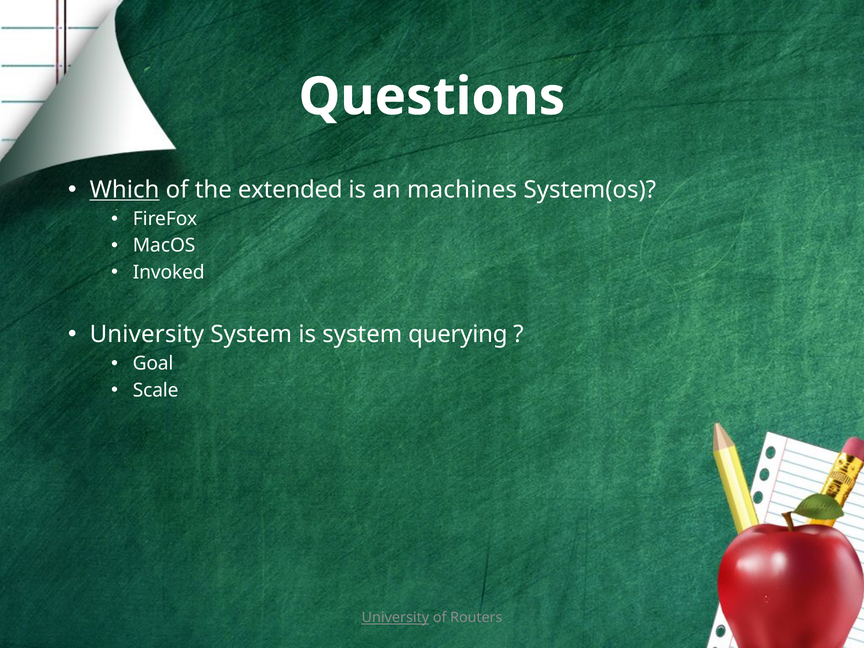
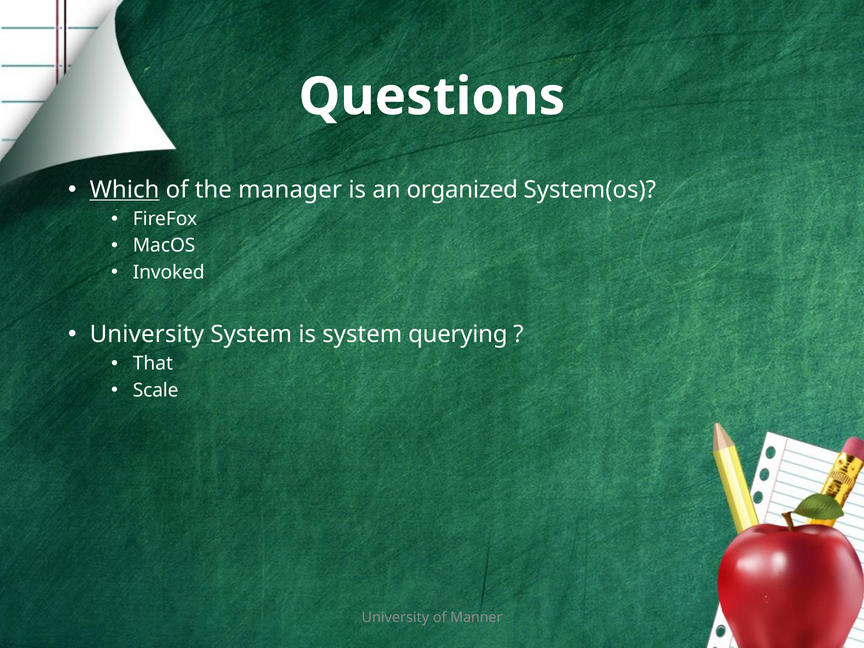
extended: extended -> manager (290, 190)
machines: machines -> organized (462, 190)
Goal: Goal -> That (153, 364)
University underline: present -> none (395, 618)
Routers: Routers -> Manner (476, 618)
